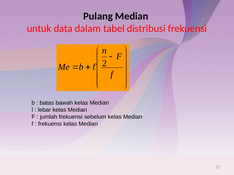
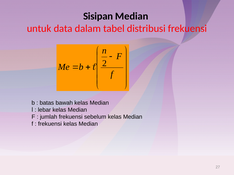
Pulang: Pulang -> Sisipan (98, 16)
